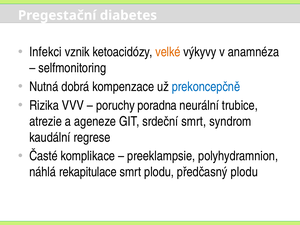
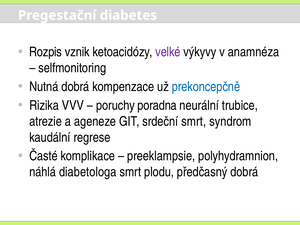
Infekci: Infekci -> Rozpis (46, 52)
velké colour: orange -> purple (168, 52)
rekapitulace: rekapitulace -> diabetologa (88, 172)
předčasný plodu: plodu -> dobrá (244, 172)
